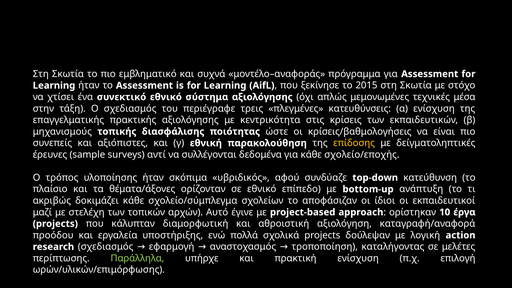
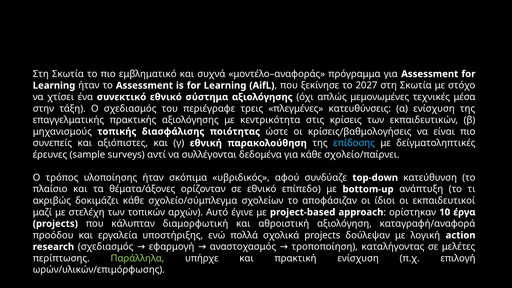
2015: 2015 -> 2027 (366, 85)
επίδοσης colour: yellow -> light blue (354, 143)
σχολείο/εποχής: σχολείο/εποχής -> σχολείο/παίρνει (362, 155)
